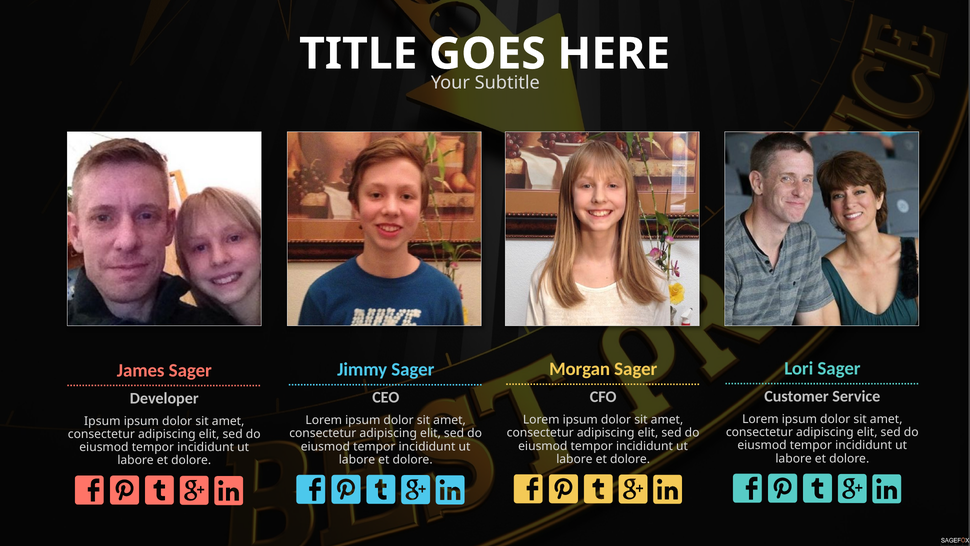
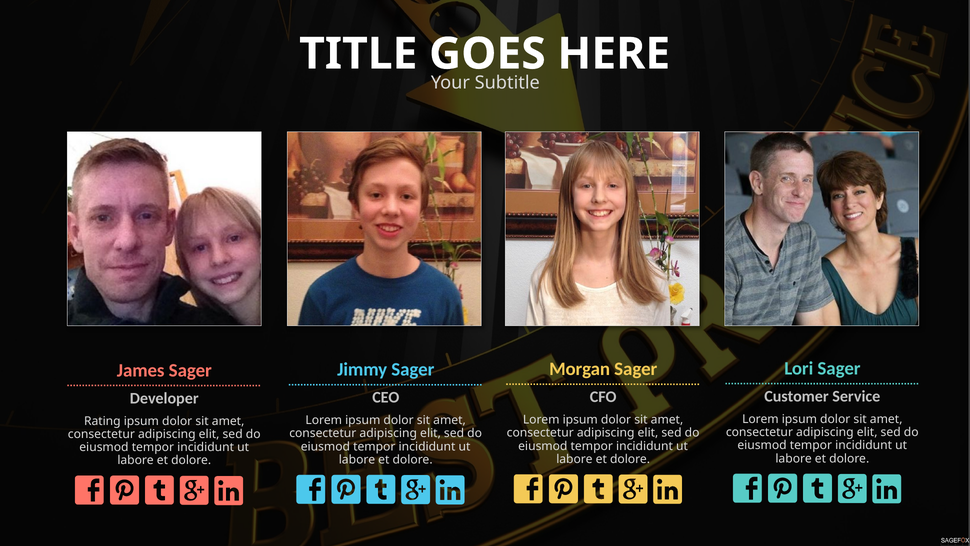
Ipsum: Ipsum -> Rating (102, 421)
